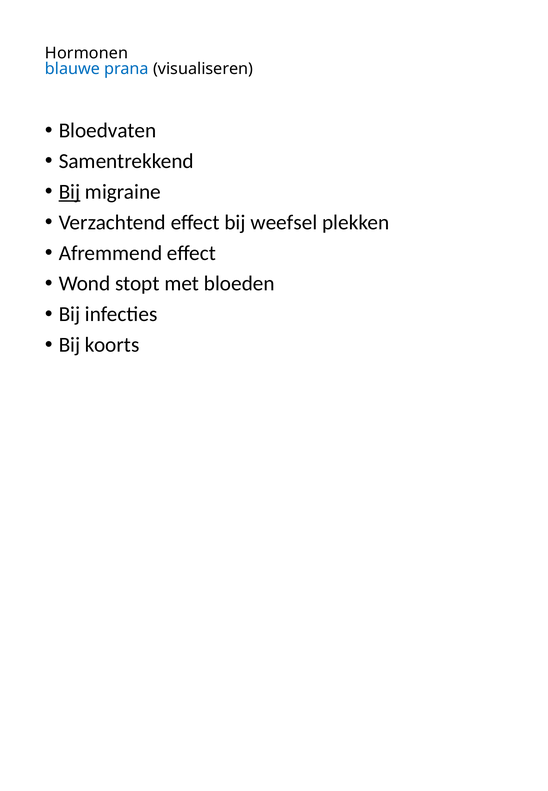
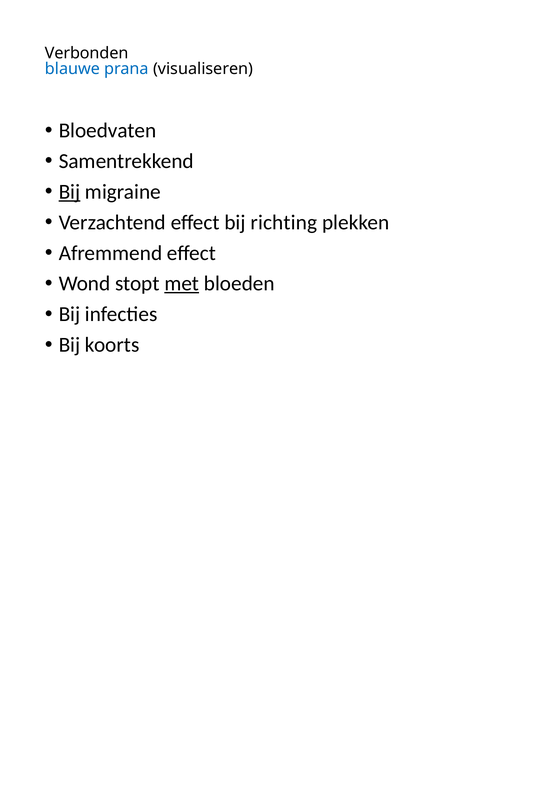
Hormonen: Hormonen -> Verbonden (87, 53)
weefsel: weefsel -> richting (284, 223)
met underline: none -> present (182, 284)
